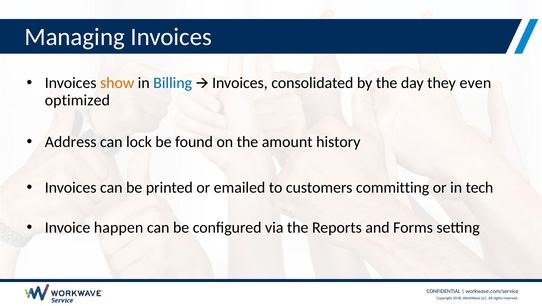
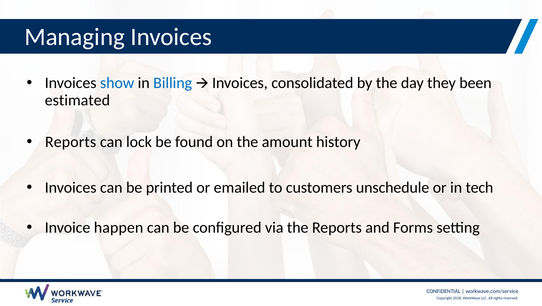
show colour: orange -> blue (117, 83)
even: even -> been (475, 83)
optimized: optimized -> estimated (77, 100)
Address: Address -> Reports (71, 142)
committing: committing -> unschedule (393, 187)
